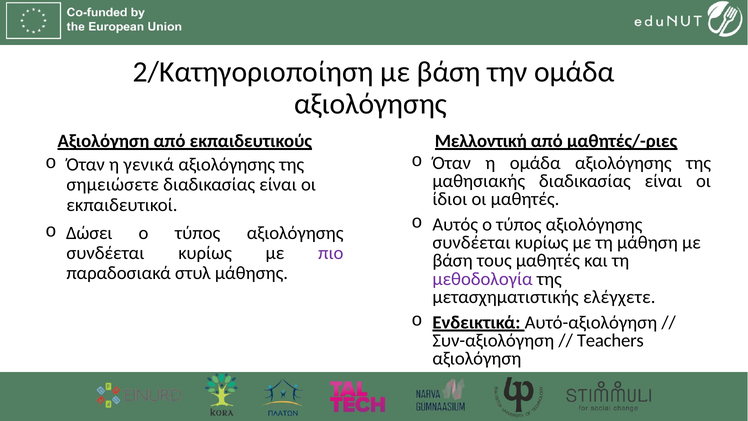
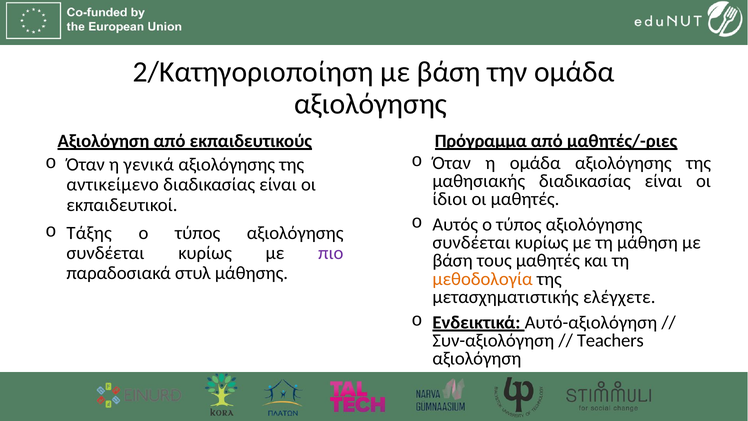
Μελλοντική: Μελλοντική -> Πρόγραμμα (481, 141)
σημειώσετε: σημειώσετε -> αντικείμενο (113, 185)
Δώσει: Δώσει -> Τάξης (89, 233)
μεθοδολογία colour: purple -> orange (483, 279)
